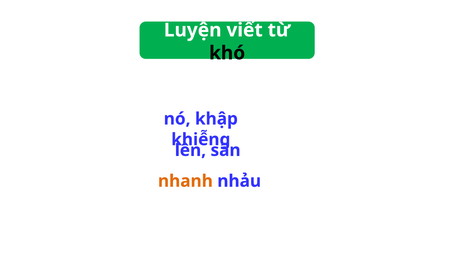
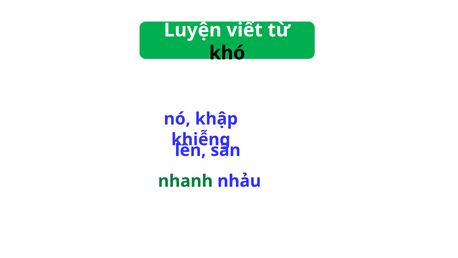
nhanh colour: orange -> green (185, 181)
